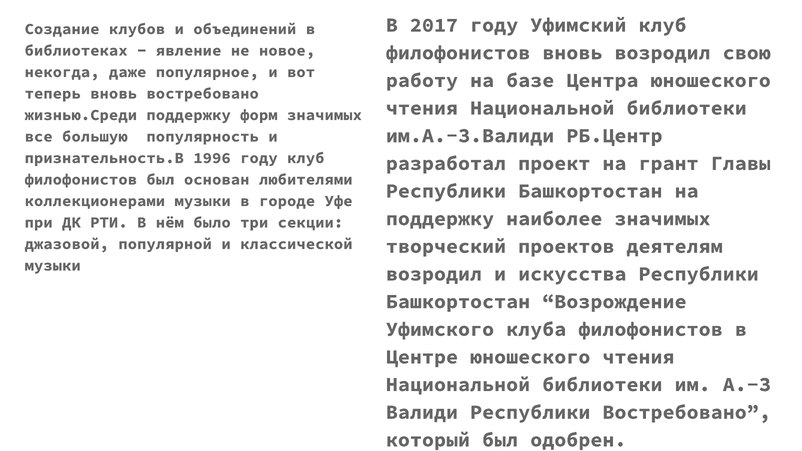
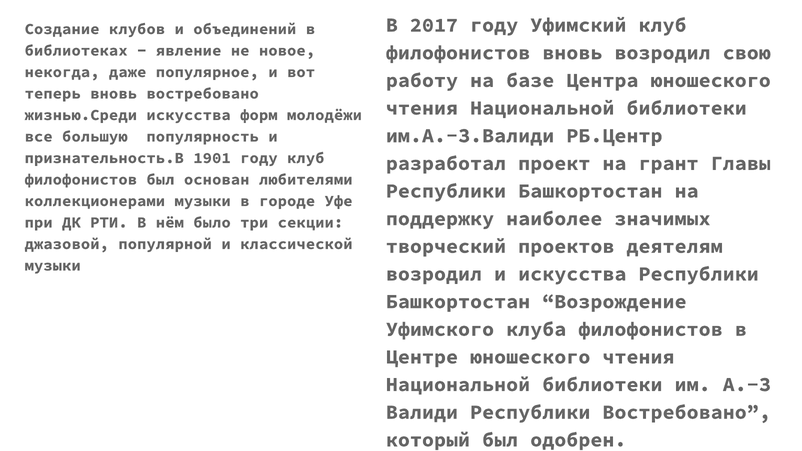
жизнью.Среди поддержку: поддержку -> искусства (189, 115)
форм значимых: значимых -> молодёжи (324, 115)
1996: 1996 -> 1901 (212, 158)
